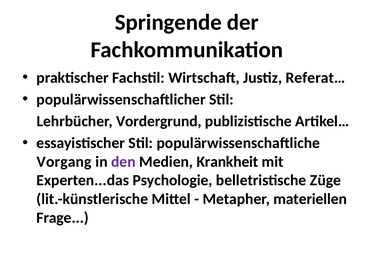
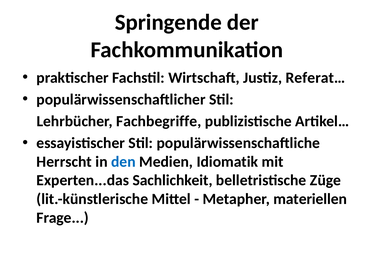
Vordergrund: Vordergrund -> Fachbegriffe (159, 121)
Vorgang: Vorgang -> Herrscht (64, 162)
den colour: purple -> blue (123, 162)
Krankheit: Krankheit -> Idiomatik (227, 162)
Psychologie: Psychologie -> Sachlichkeit (173, 181)
